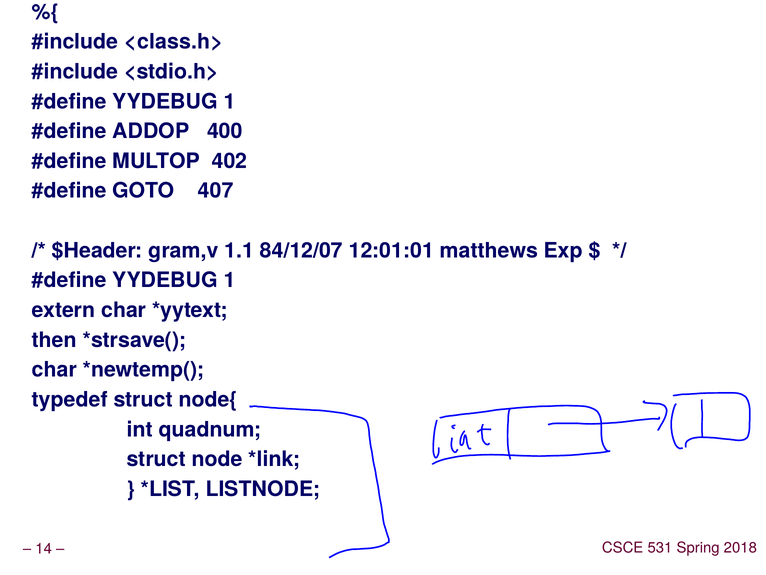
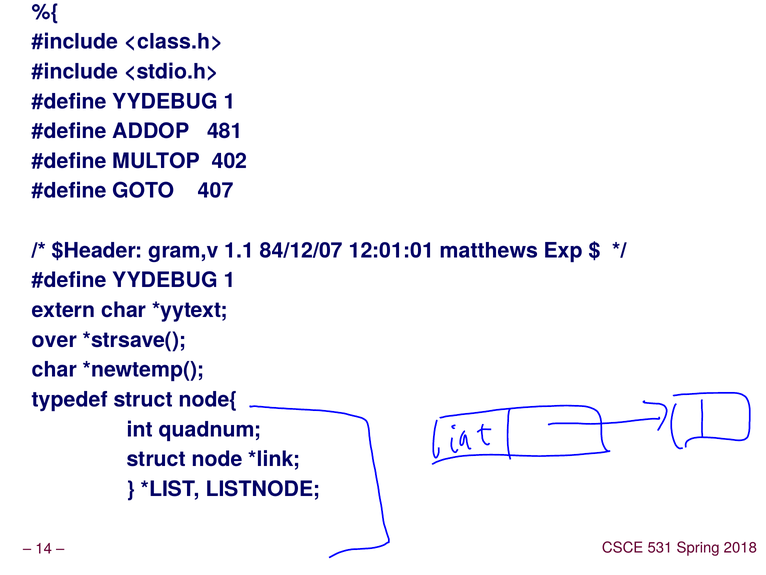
400: 400 -> 481 (225, 131)
then: then -> over (54, 340)
